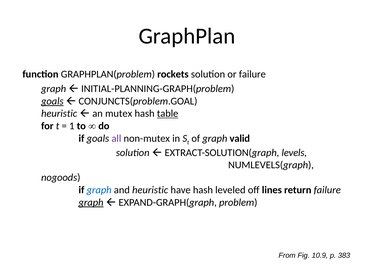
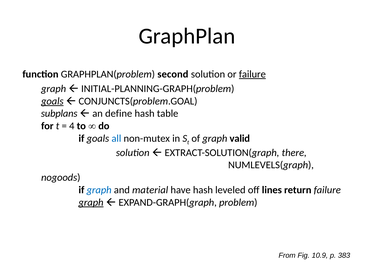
rockets: rockets -> second (173, 74)
failure underline: none -> present (252, 74)
heuristic: heuristic -> subplans (59, 114)
mutex: mutex -> define (119, 114)
table underline: present -> none (168, 114)
1: 1 -> 4 (72, 126)
all colour: purple -> blue (116, 139)
levels: levels -> there (294, 153)
and heuristic: heuristic -> material (150, 190)
